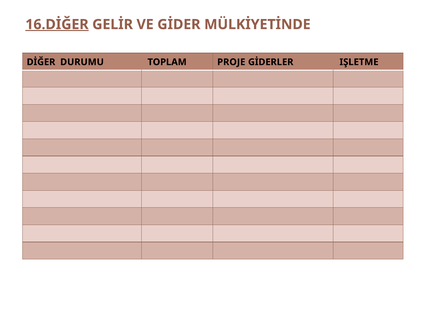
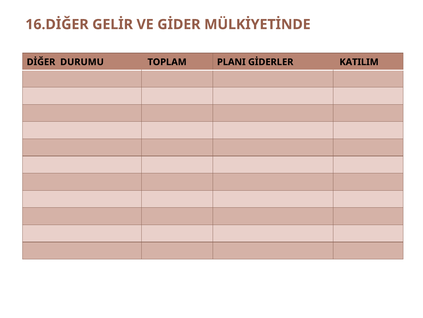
16.DİĞER underline: present -> none (57, 24)
PROJE: PROJE -> PLANI (231, 62)
IŞLETME: IŞLETME -> KATILIM (359, 62)
